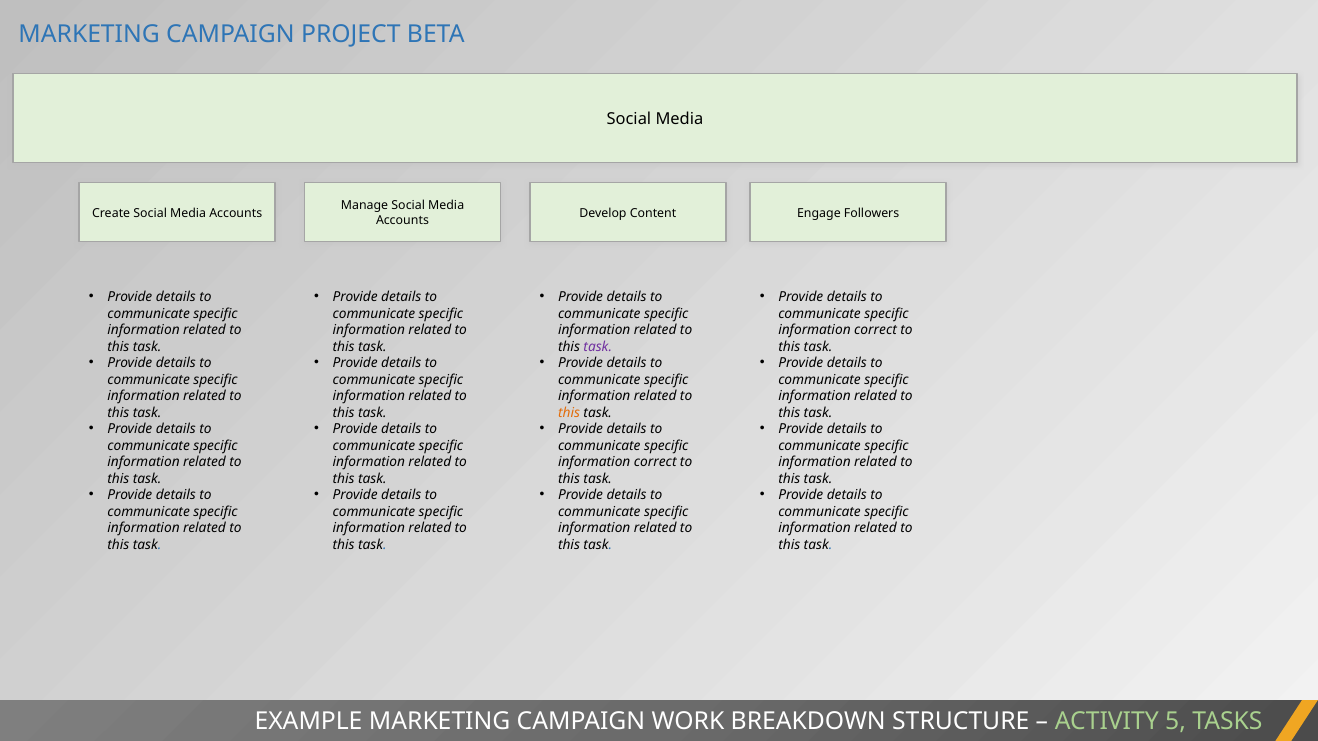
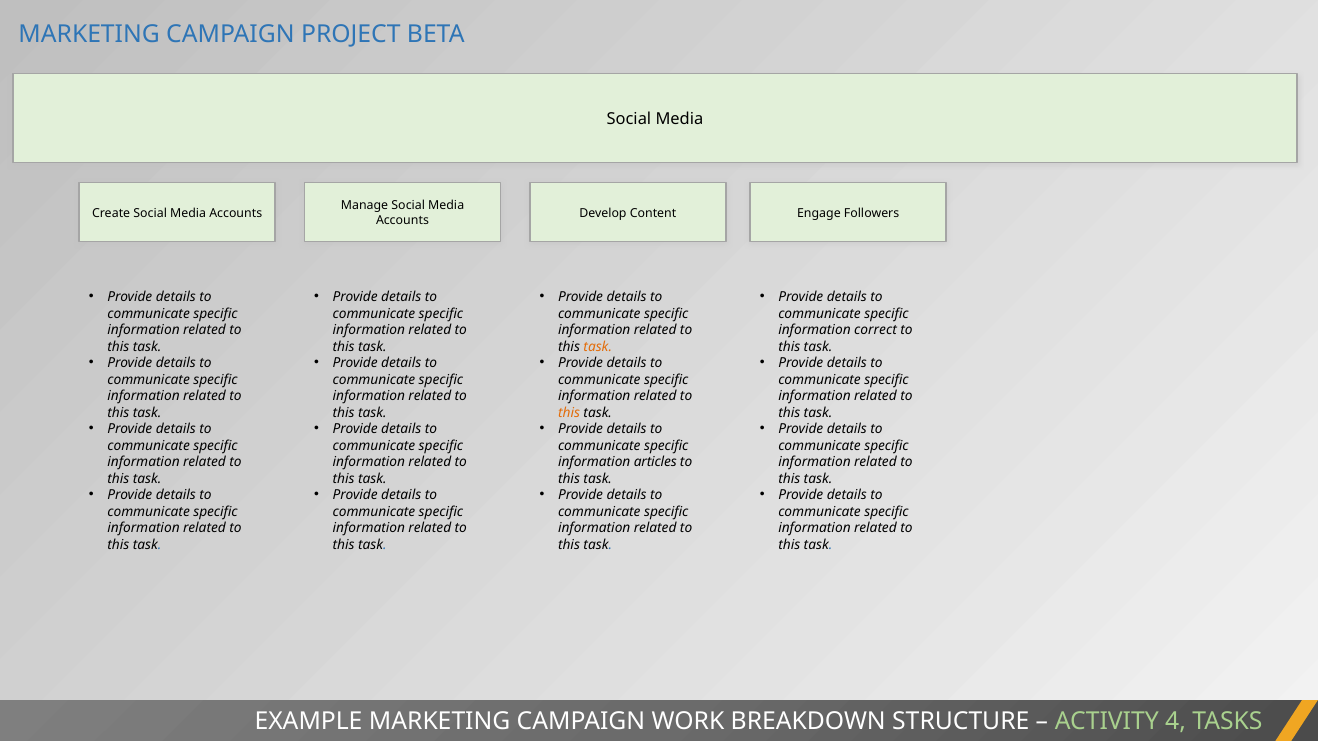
task colour: purple -> orange (598, 347)
correct: correct -> articles (655, 462)
5: 5 -> 4 (1176, 722)
